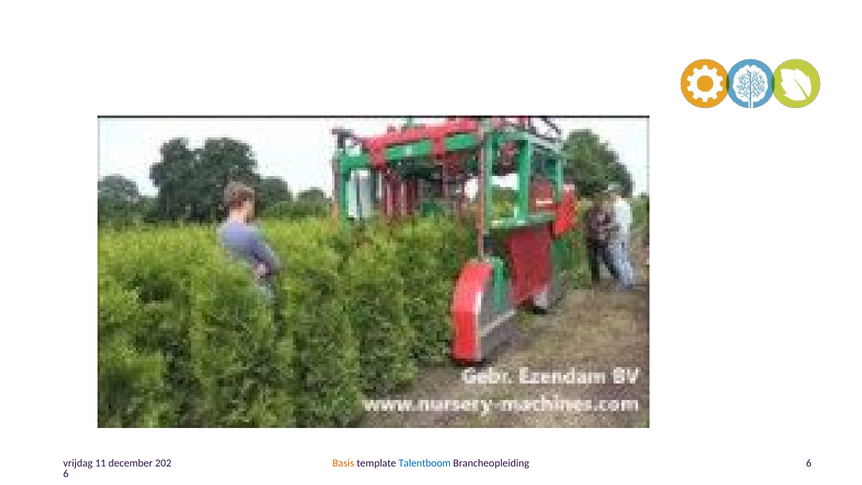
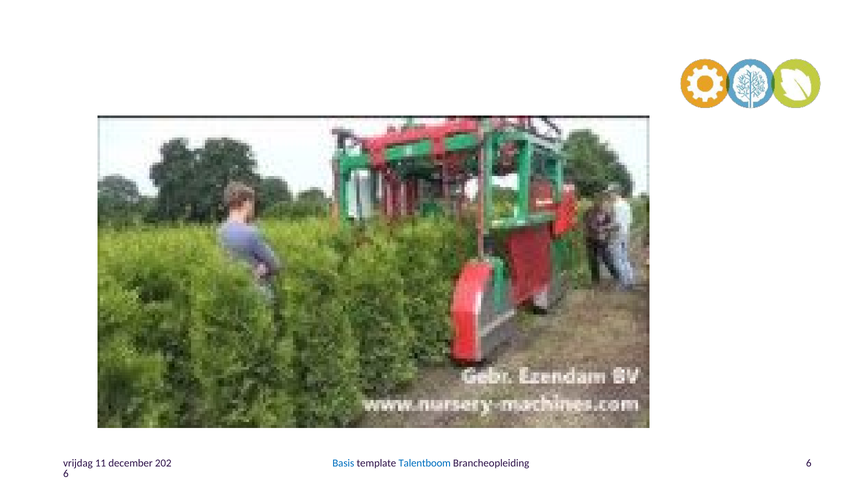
Basis colour: orange -> blue (343, 463)
